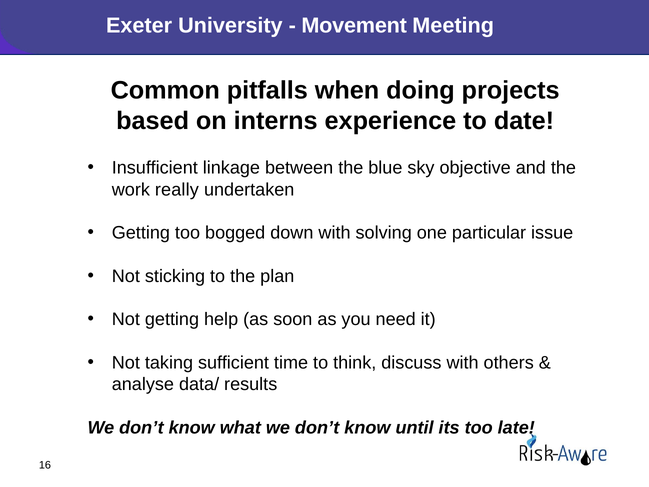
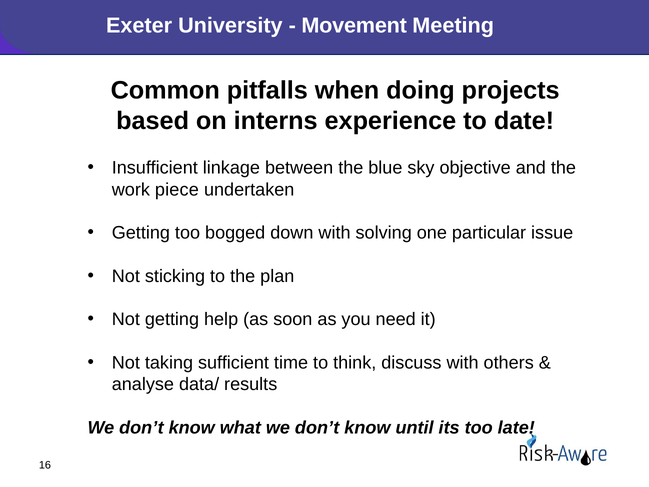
really: really -> piece (177, 189)
